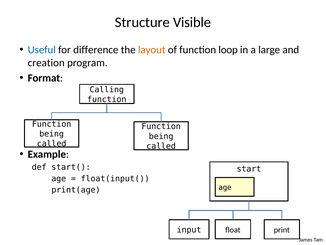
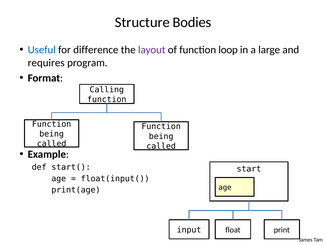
Visible: Visible -> Bodies (192, 22)
layout colour: orange -> purple (152, 50)
creation: creation -> requires (46, 63)
